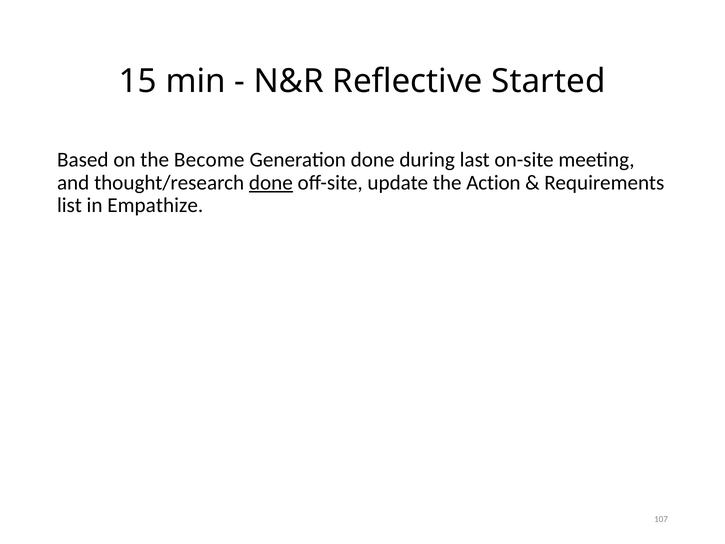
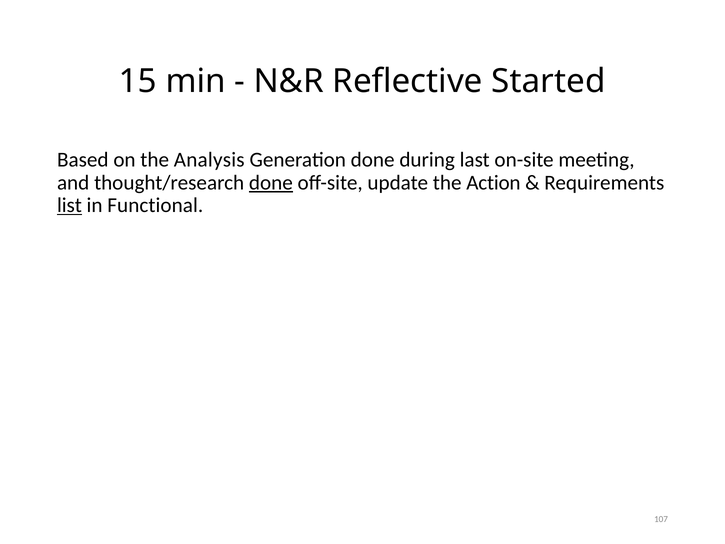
Become: Become -> Analysis (209, 160)
list underline: none -> present (69, 205)
Empathize: Empathize -> Functional (155, 205)
